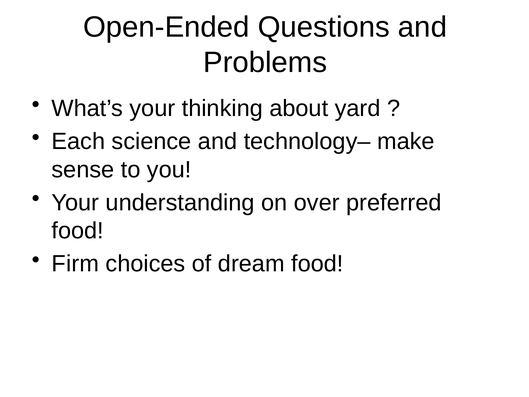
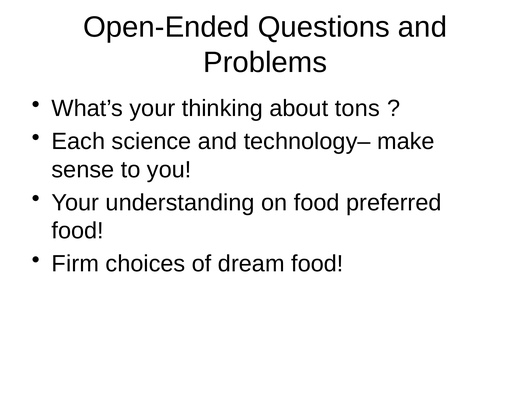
yard: yard -> tons (357, 108)
on over: over -> food (317, 203)
